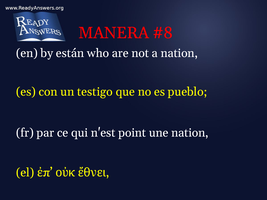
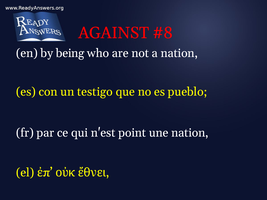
MANERA: MANERA -> AGAINST (114, 33)
están: están -> being (70, 53)
